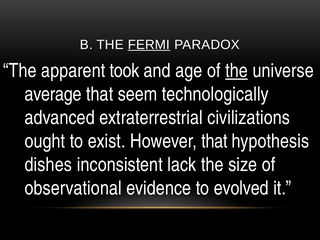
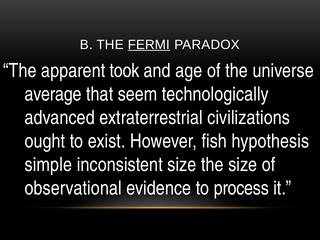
the underline: present -> none (236, 71)
However that: that -> fish (214, 141)
dishes: dishes -> simple (48, 165)
inconsistent lack: lack -> size (182, 165)
evolved: evolved -> process (241, 188)
